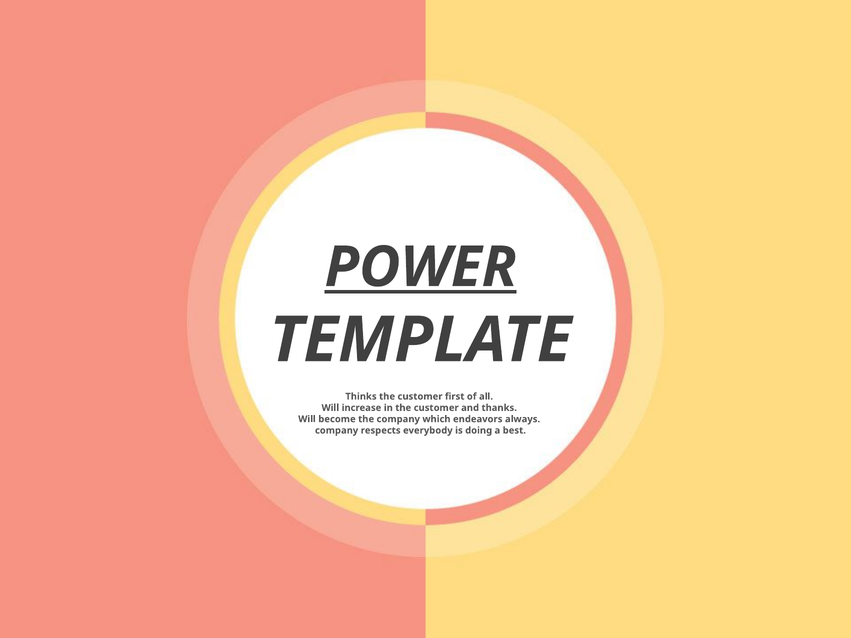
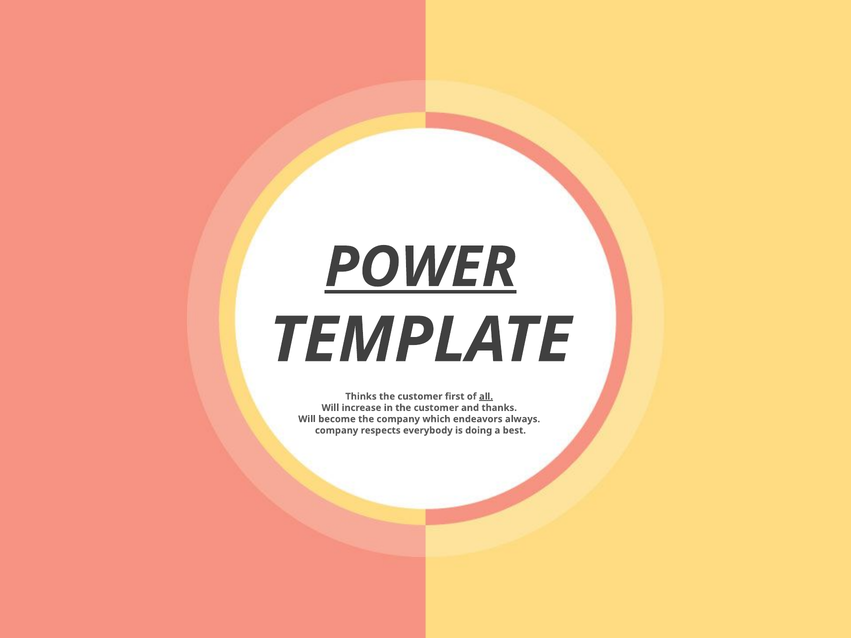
all underline: none -> present (486, 397)
